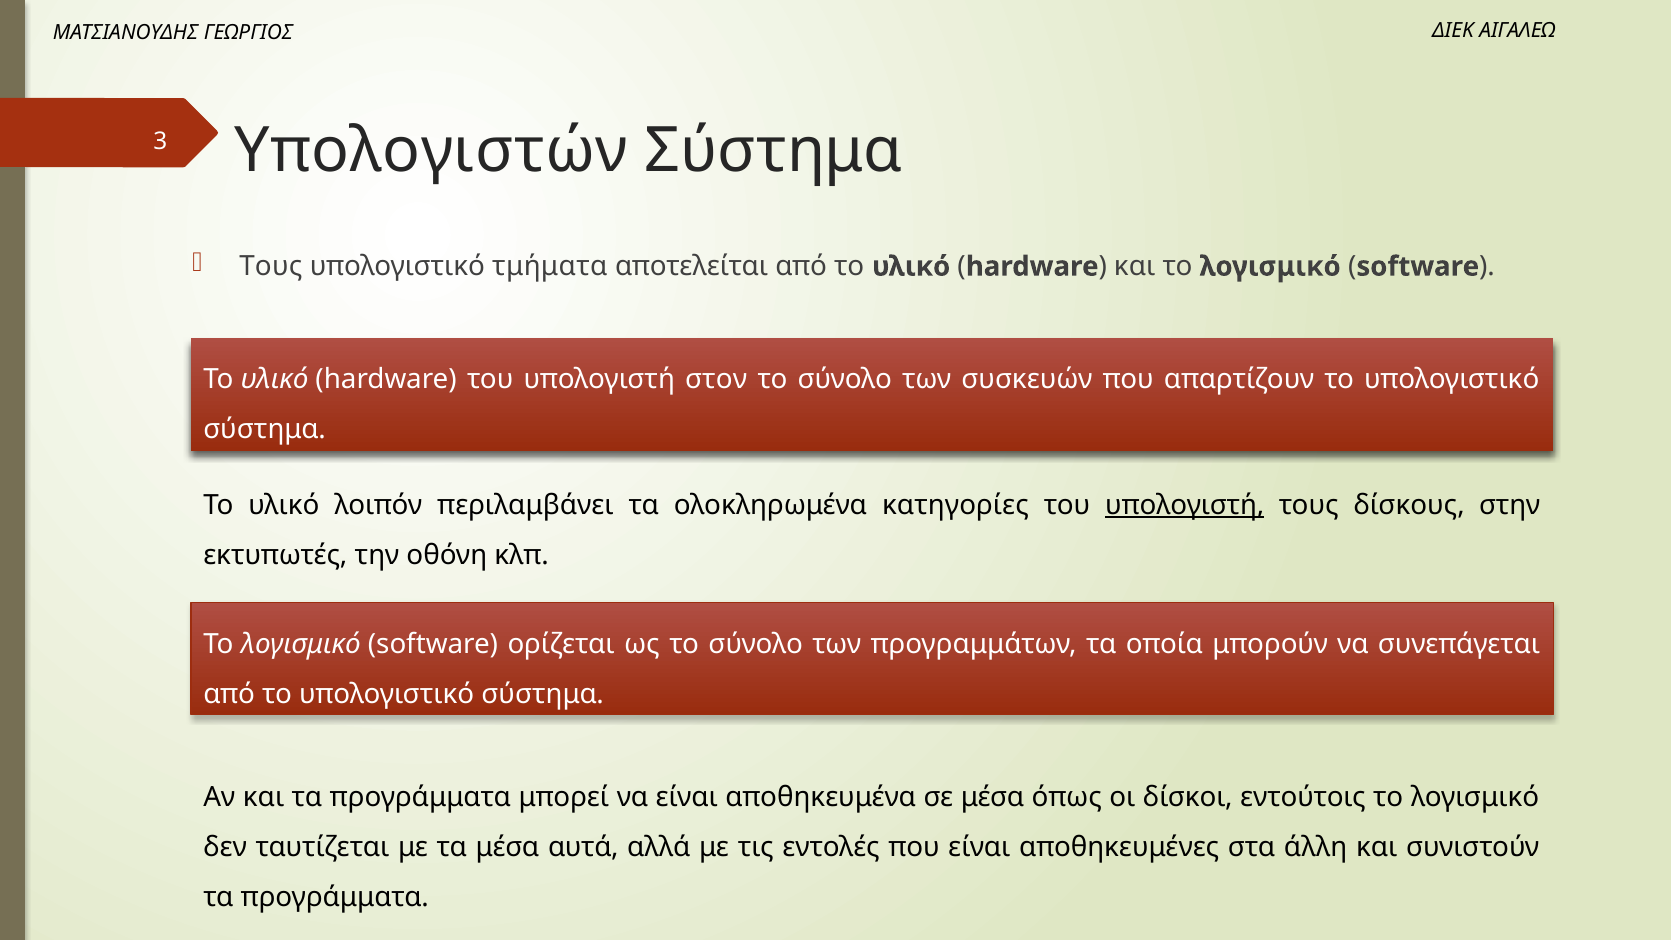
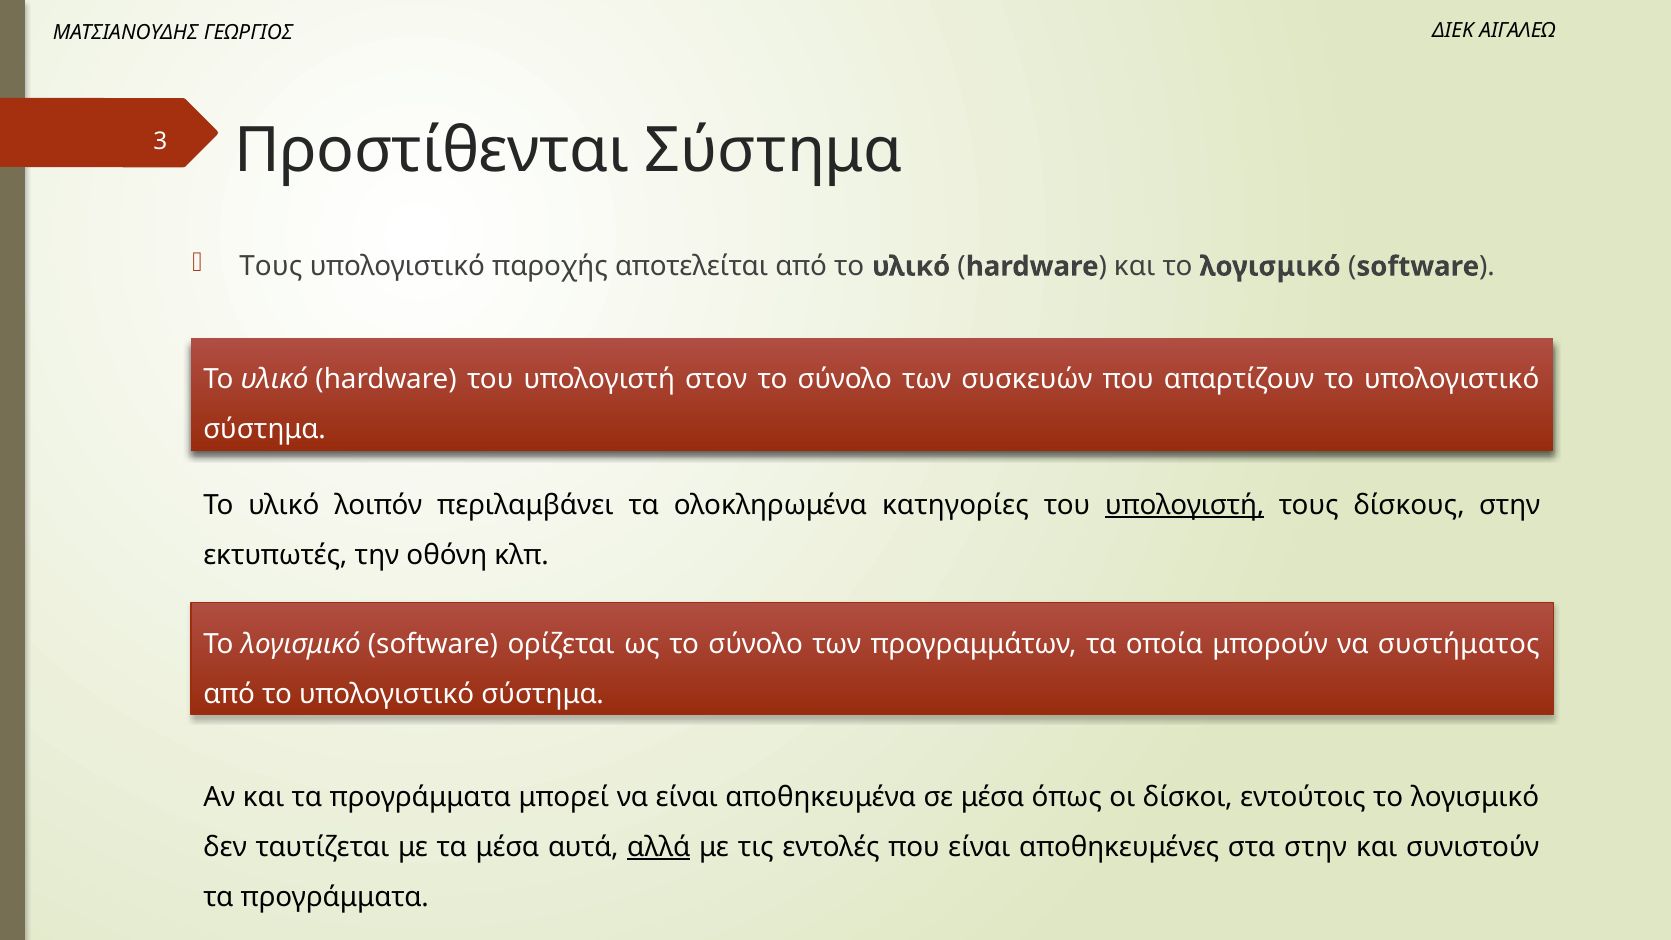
Υπολογιστών: Υπολογιστών -> Προστίθενται (432, 151)
τμήματα: τμήματα -> παροχής (550, 266)
συνεπάγεται: συνεπάγεται -> συστήματος (1459, 644)
αλλά underline: none -> present (659, 847)
στα άλλη: άλλη -> στην (1315, 847)
